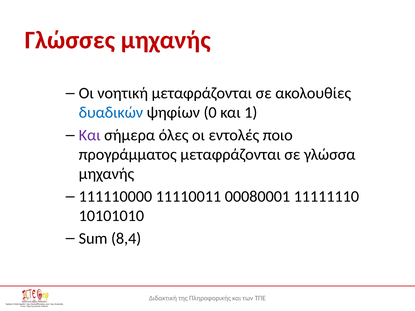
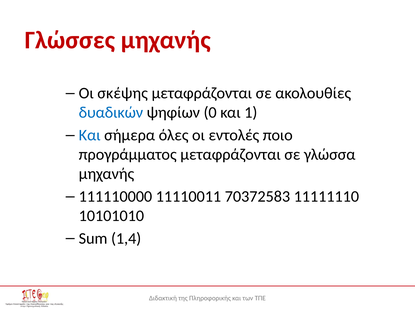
νοητική: νοητική -> σκέψης (123, 93)
Και colour: purple -> blue (90, 135)
00080001: 00080001 -> 70372583 (257, 197)
8,4: 8,4 -> 1,4 (126, 239)
